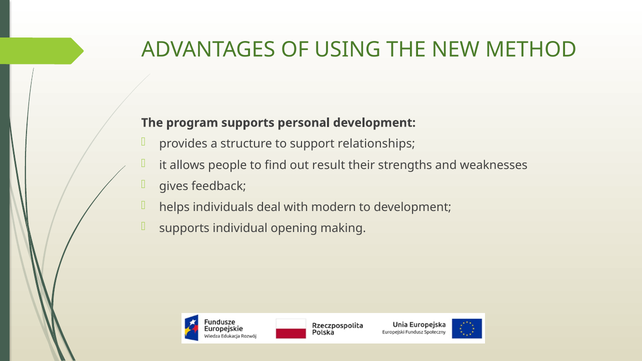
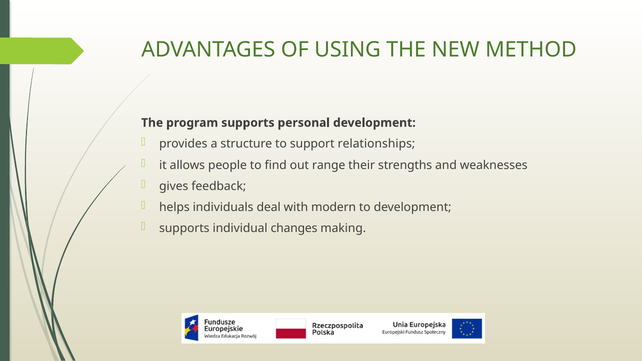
result: result -> range (329, 165)
opening: opening -> changes (294, 229)
